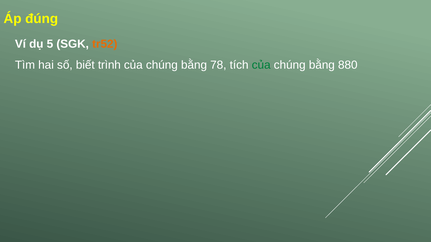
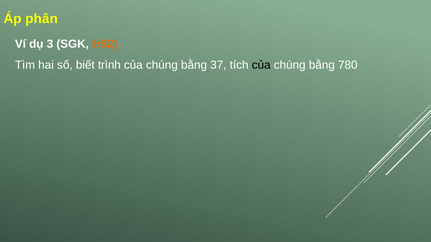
đúng: đúng -> phân (42, 19)
5: 5 -> 3 (50, 44)
78: 78 -> 37 (218, 65)
của colour: green -> black (261, 65)
880: 880 -> 780 (348, 65)
